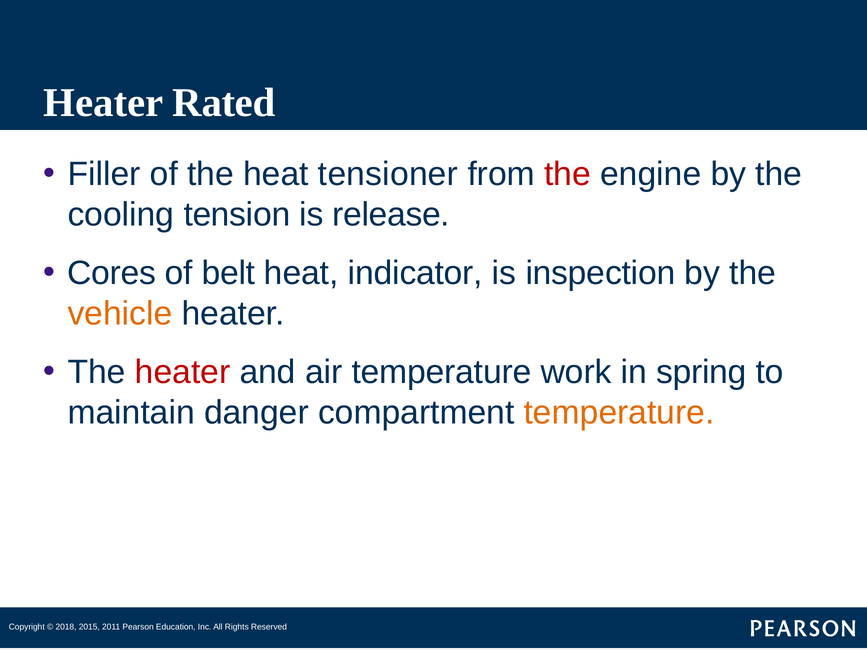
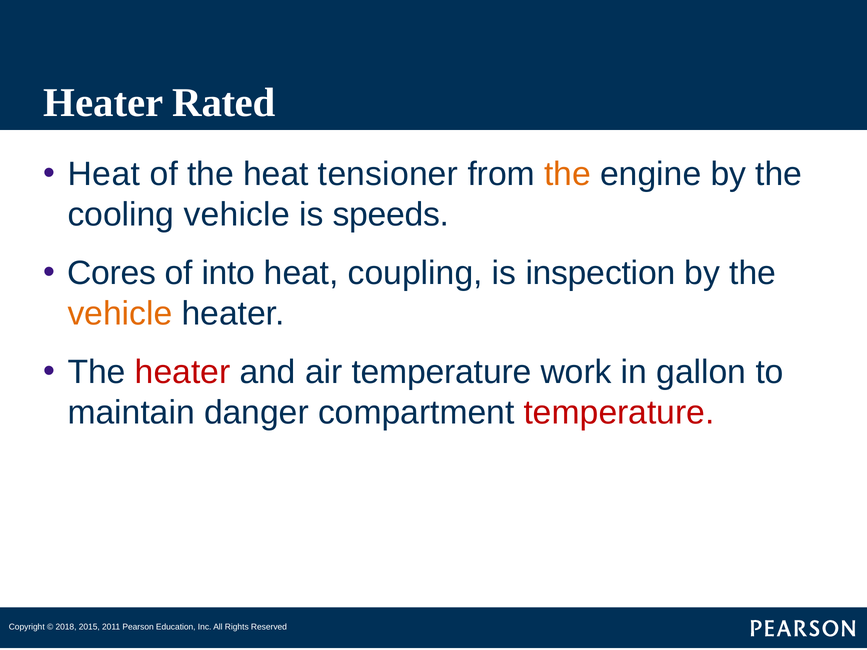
Filler: Filler -> Heat (104, 174)
the colour: red -> orange (568, 174)
cooling tension: tension -> vehicle (237, 215)
release: release -> speeds (391, 215)
belt: belt -> into (228, 273)
indicator: indicator -> coupling (415, 273)
spring: spring -> gallon (701, 372)
temperature colour: orange -> red (619, 413)
